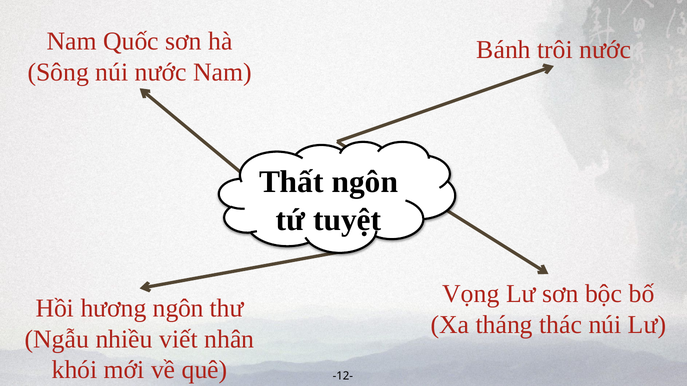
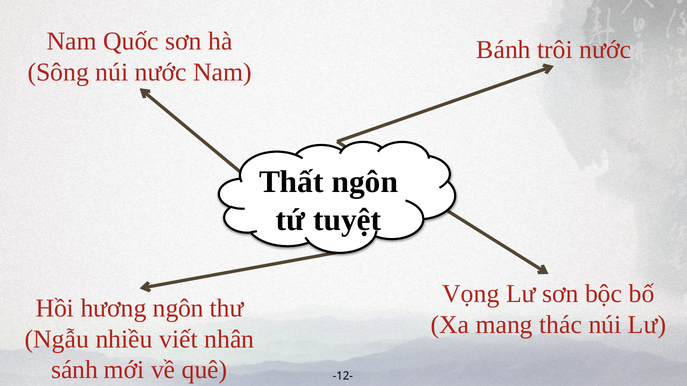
tháng: tháng -> mang (504, 325)
khói: khói -> sánh (75, 370)
